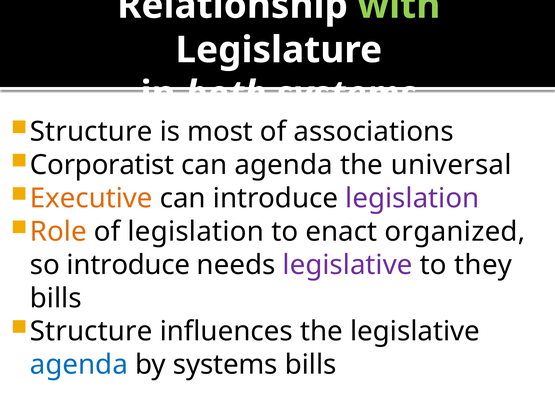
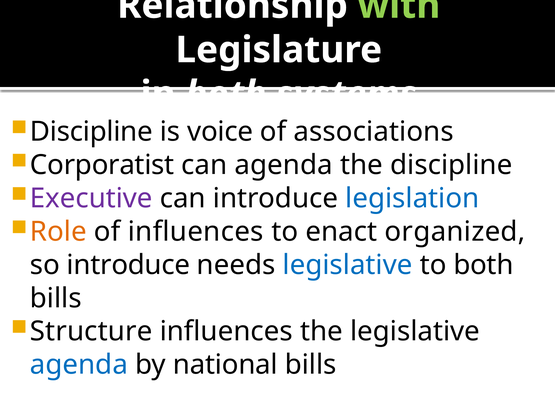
Structure: Structure -> Discipline (91, 132)
most: most -> voice (220, 132)
the universal: universal -> discipline (451, 165)
Executive colour: orange -> purple (91, 198)
legislation colour: purple -> blue (412, 198)
of legislation: legislation -> influences (196, 232)
legislative colour: purple -> blue (348, 265)
to they: they -> both (483, 265)
by systems: systems -> national (225, 365)
